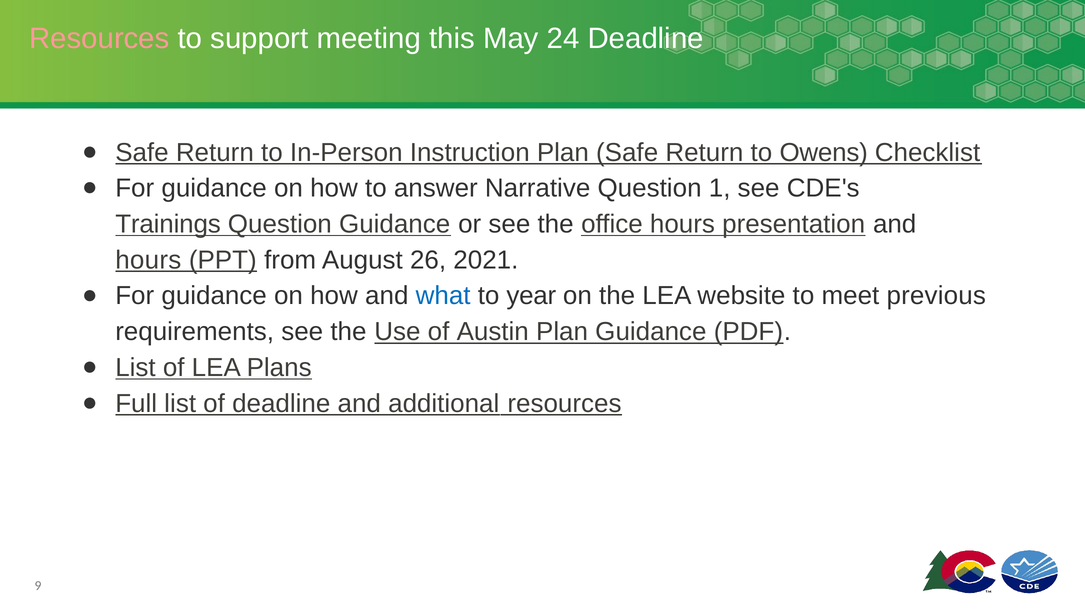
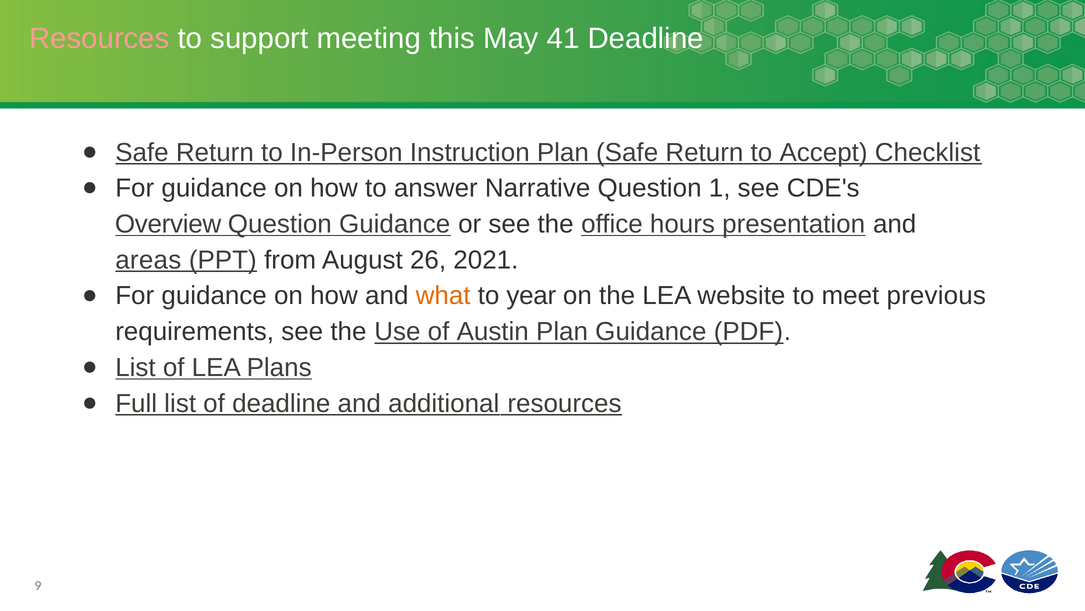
24: 24 -> 41 (563, 38)
Owens: Owens -> Accept (824, 152)
Trainings: Trainings -> Overview (168, 224)
hours: hours -> areas (148, 260)
what colour: blue -> orange (443, 296)
